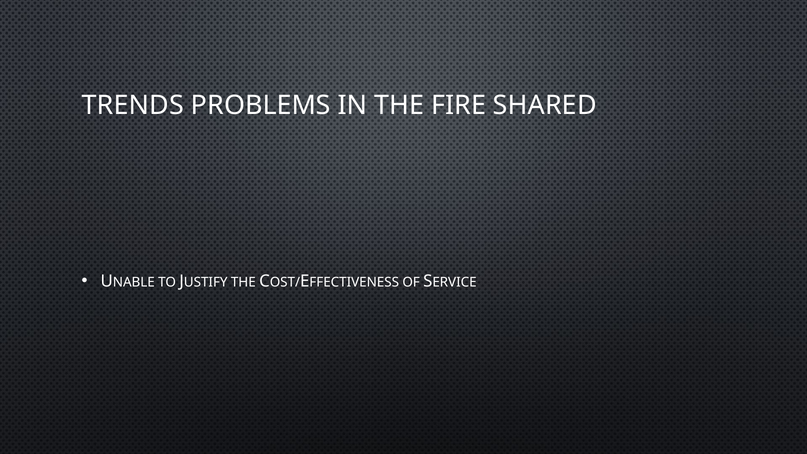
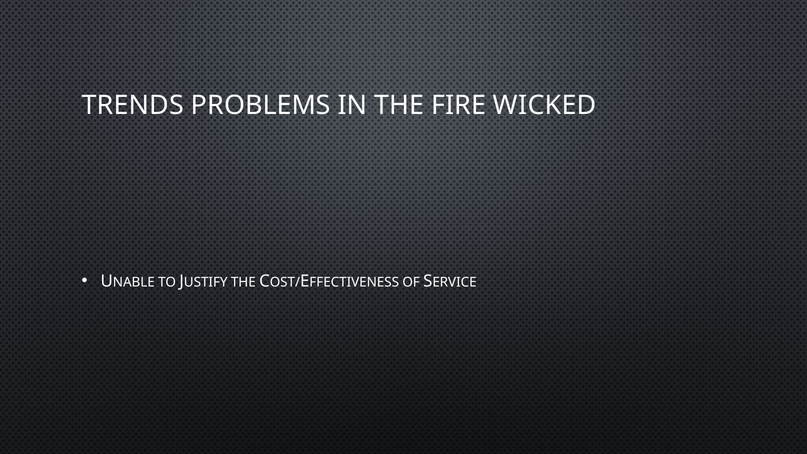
SHARED: SHARED -> WICKED (545, 105)
